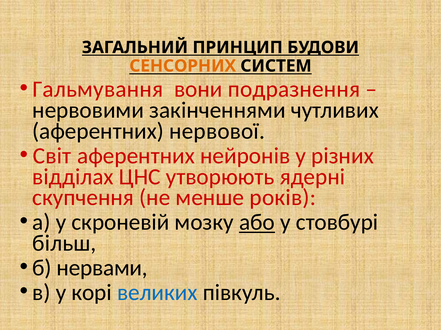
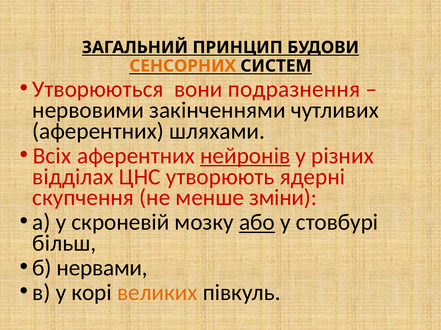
Гальмування: Гальмування -> Утворюються (98, 90)
нервової: нервової -> шляхами (217, 131)
Світ: Світ -> Всіх (52, 156)
нейронів underline: none -> present (245, 156)
років: років -> зміни (283, 198)
великих colour: blue -> orange (157, 293)
